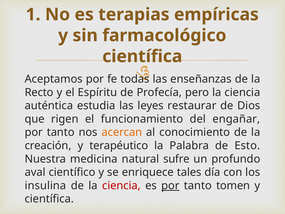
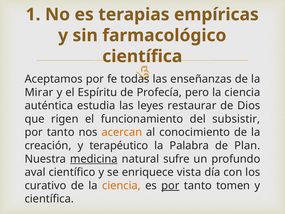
Recto: Recto -> Mirar (39, 92)
engañar: engañar -> subsistir (236, 119)
Esto: Esto -> Plan (247, 145)
medicina underline: none -> present (94, 159)
tales: tales -> vista (189, 172)
insulina: insulina -> curativo (46, 185)
ciencia colour: red -> orange (121, 185)
